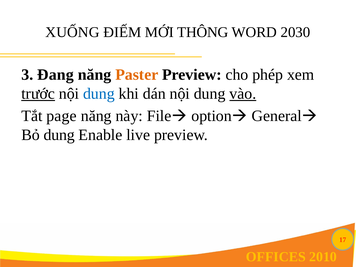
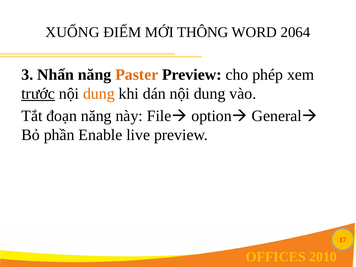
2030: 2030 -> 2064 (295, 32)
Đang: Đang -> Nhấn (56, 75)
dung colour: blue -> orange (99, 94)
vào underline: present -> none (243, 94)
page: page -> đoạn (62, 116)
Bỏ dung: dung -> phần (59, 135)
